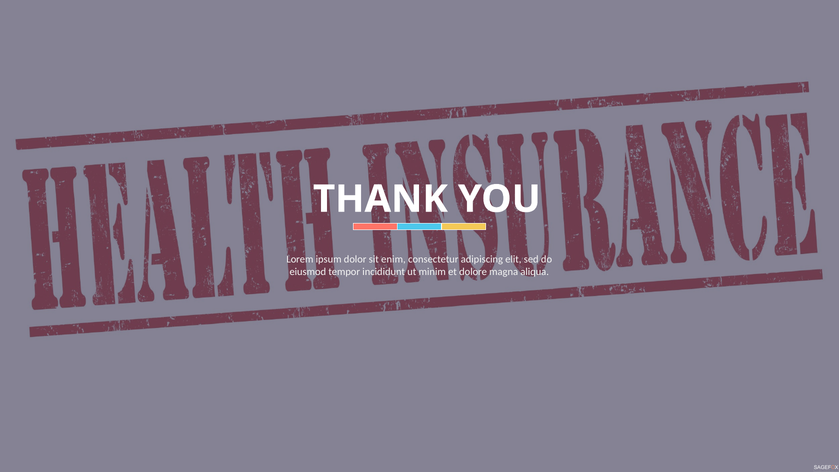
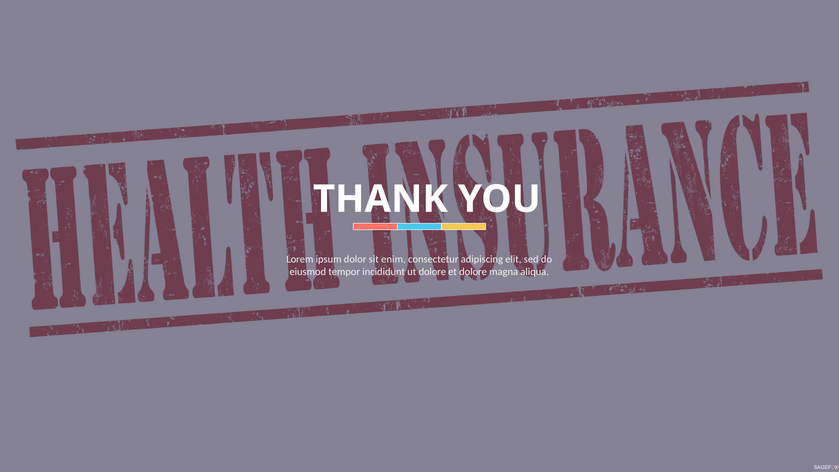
ut minim: minim -> dolore (432, 272)
